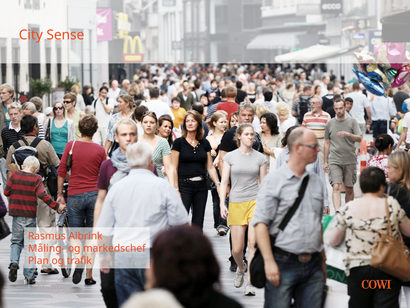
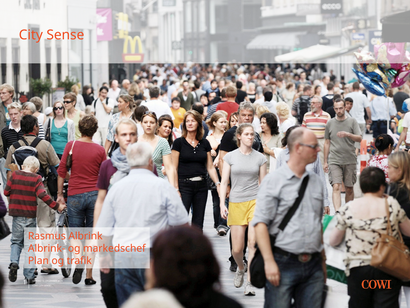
Måling-: Måling- -> Albrink- (47, 248)
